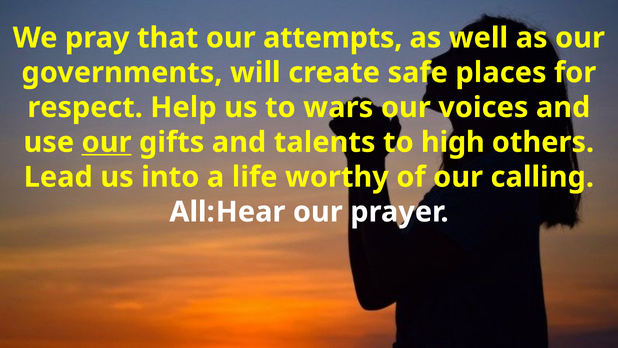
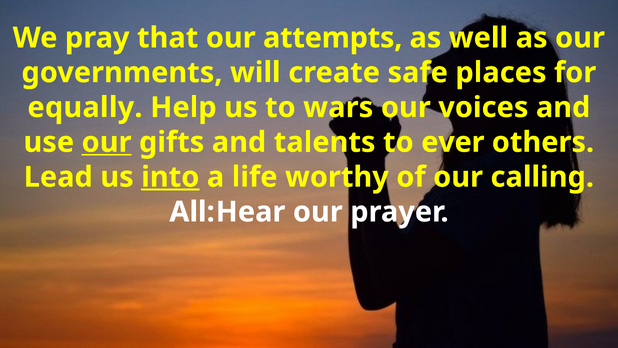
respect: respect -> equally (85, 107)
high: high -> ever (453, 142)
into underline: none -> present (170, 177)
